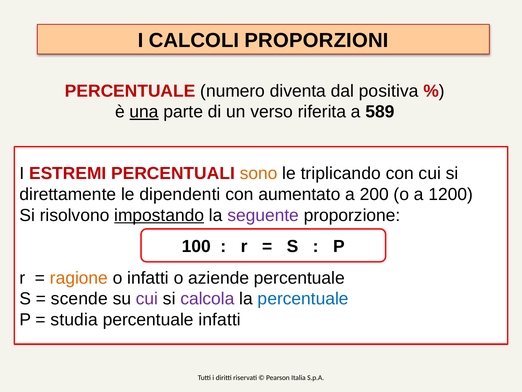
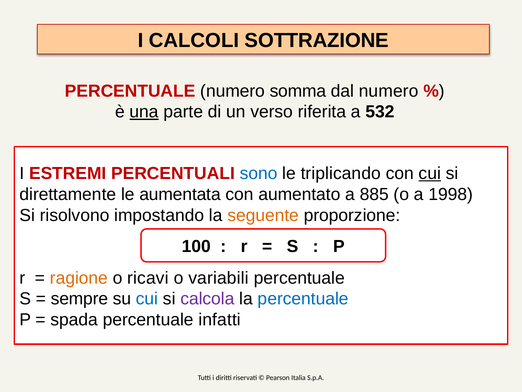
PROPORZIONI: PROPORZIONI -> SOTTRAZIONE (317, 41)
diventa: diventa -> somma (298, 91)
dal positiva: positiva -> numero (389, 91)
589: 589 -> 532 (380, 112)
sono colour: orange -> blue (259, 173)
cui underline: none -> present (430, 173)
dipendenti: dipendenti -> aumentata (180, 194)
200: 200 -> 885 (374, 194)
1200: 1200 -> 1998 (451, 194)
impostando underline: present -> none (159, 215)
seguente colour: purple -> orange (263, 215)
o infatti: infatti -> ricavi (148, 278)
aziende: aziende -> variabili (219, 278)
scende: scende -> sempre (79, 298)
cui colour: purple -> blue (147, 298)
studia: studia -> spada (74, 319)
